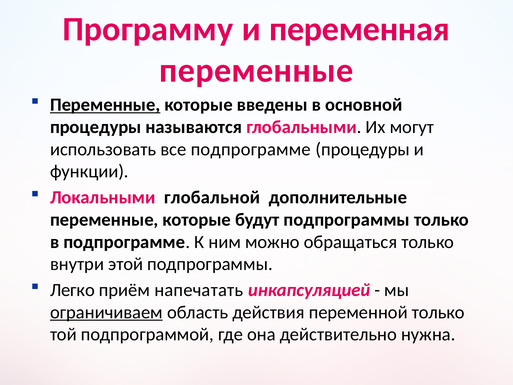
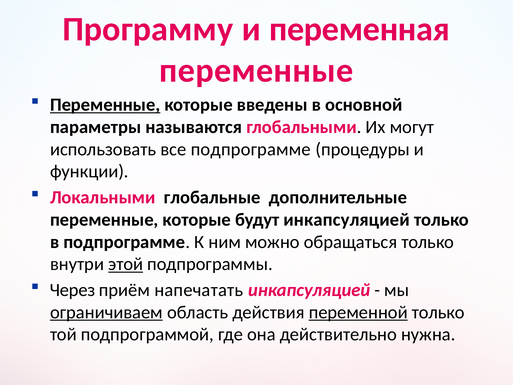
процедуры: процедуры -> параметры (96, 127)
глобальной: глобальной -> глобальные (212, 197)
будут подпрограммы: подпрограммы -> инкапсуляцией (347, 220)
этой underline: none -> present (126, 264)
Легко: Легко -> Через (72, 290)
переменной underline: none -> present (358, 312)
